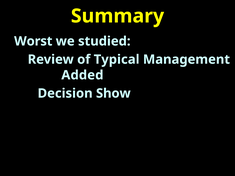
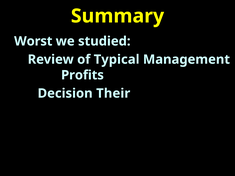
Added: Added -> Profits (82, 75)
Show: Show -> Their (113, 93)
